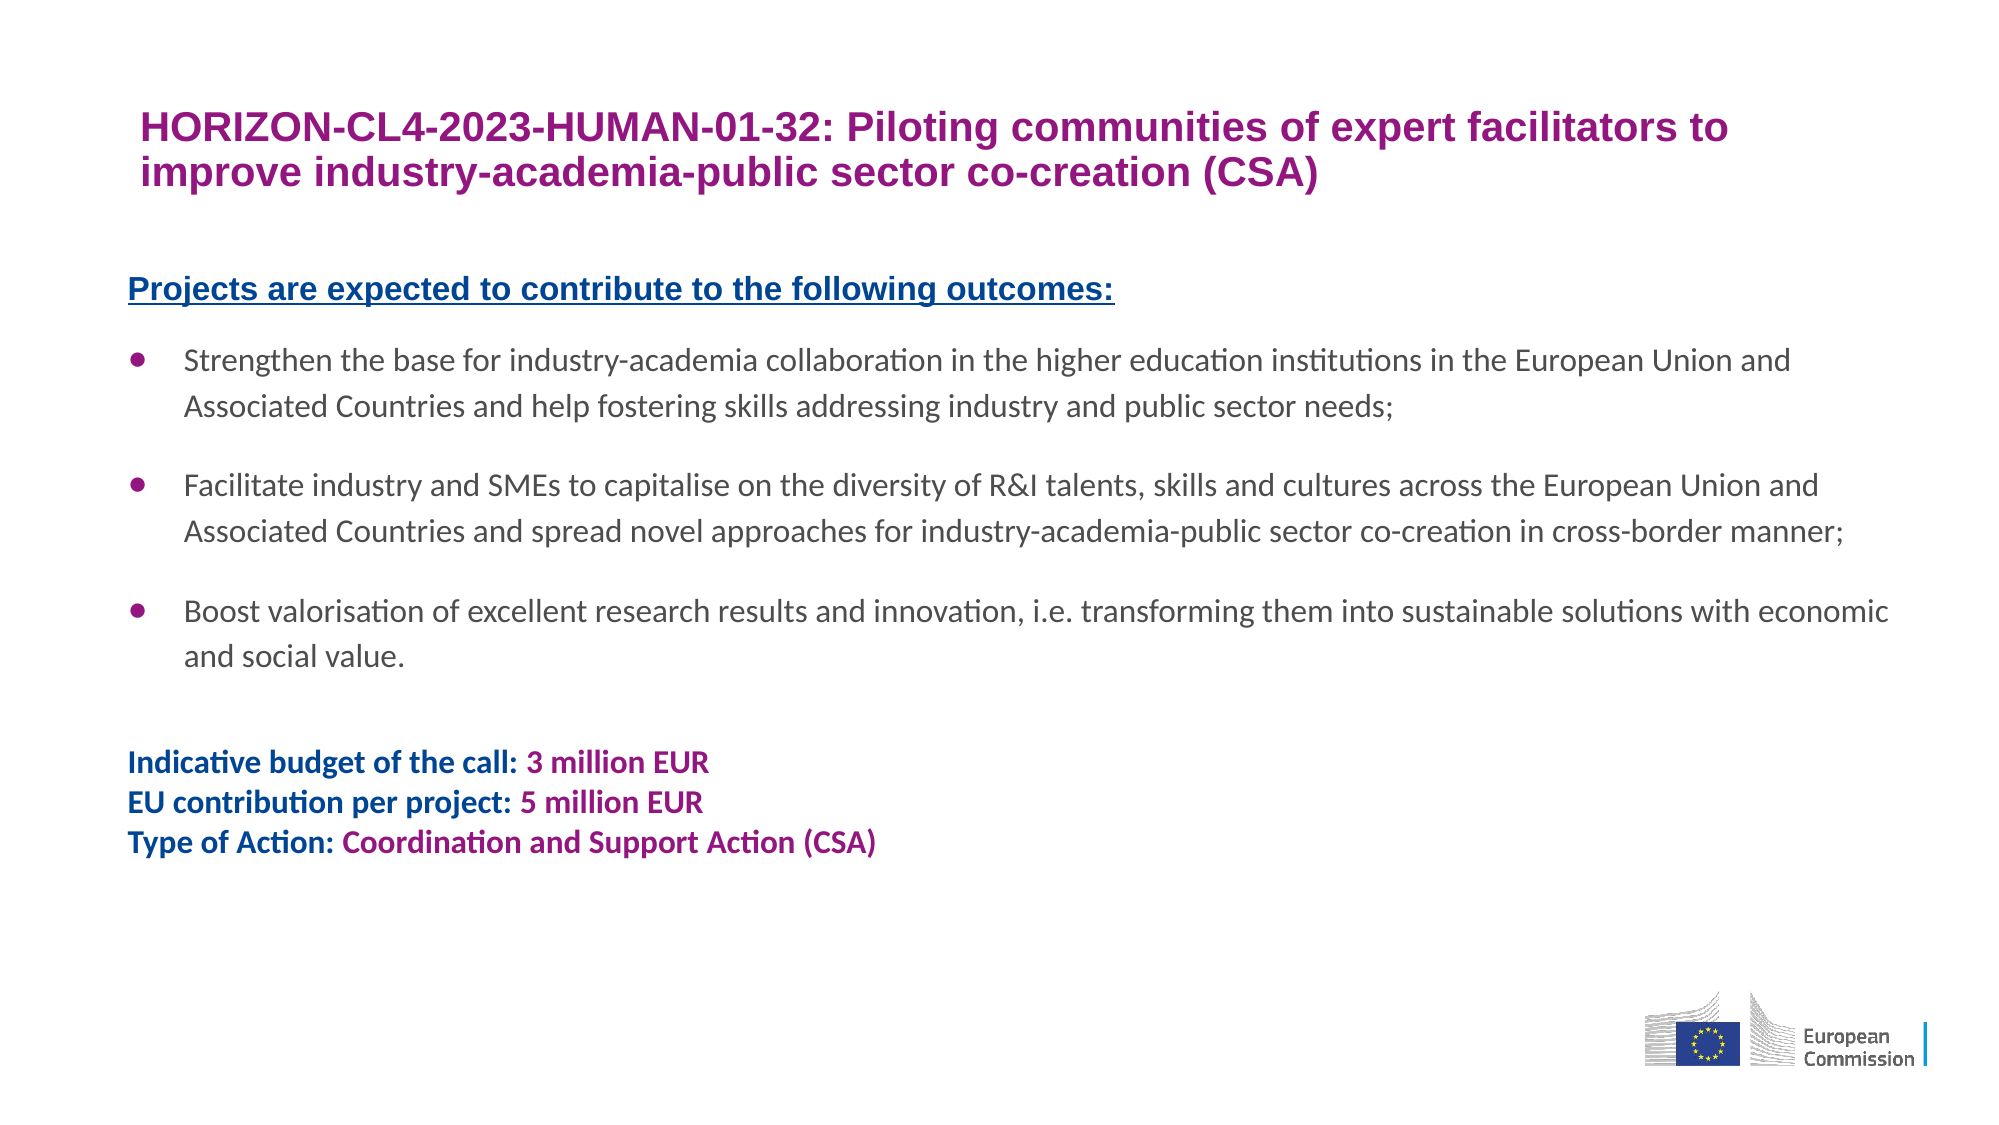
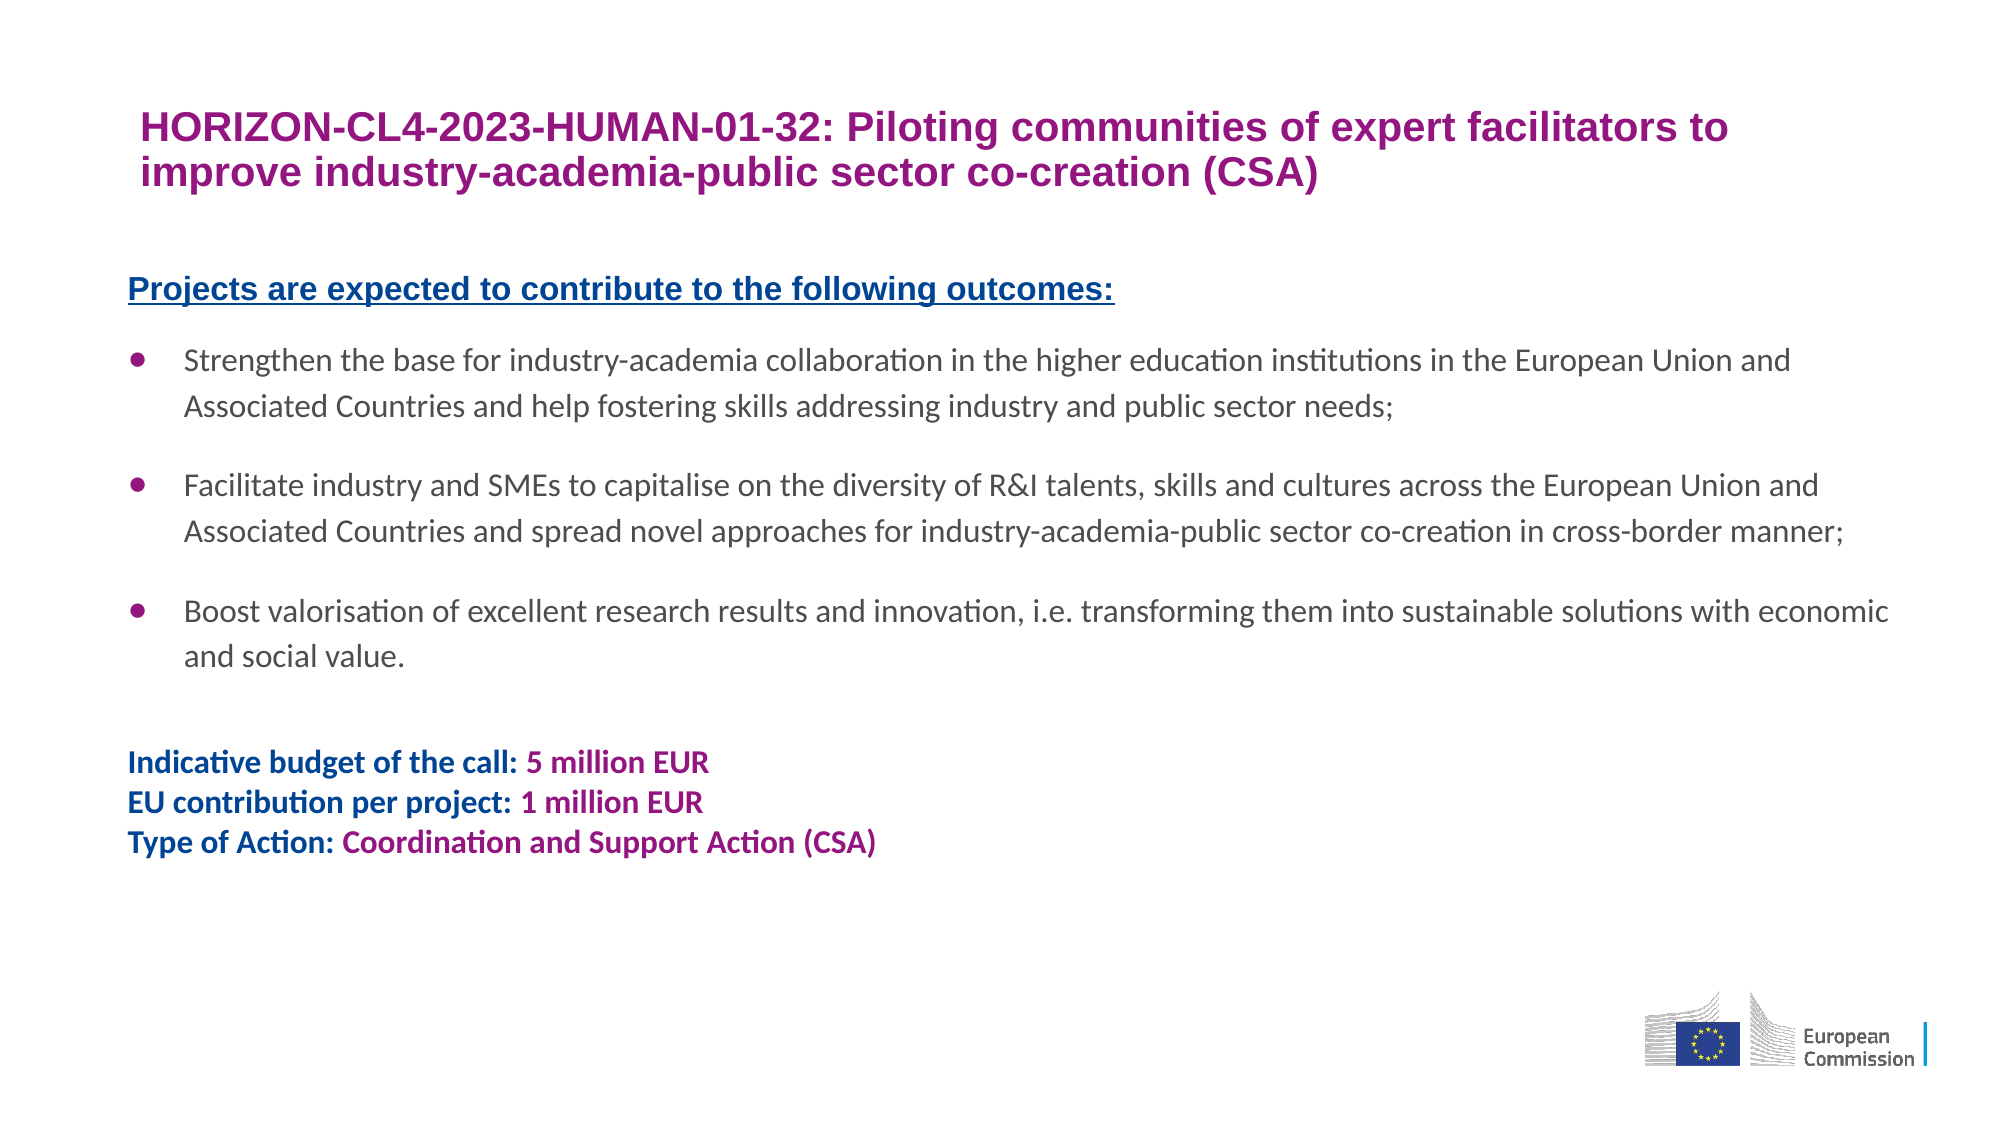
3: 3 -> 5 (535, 762)
5: 5 -> 1 (529, 802)
